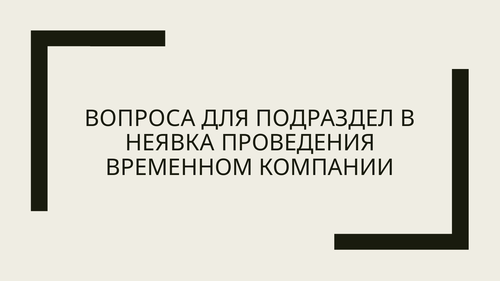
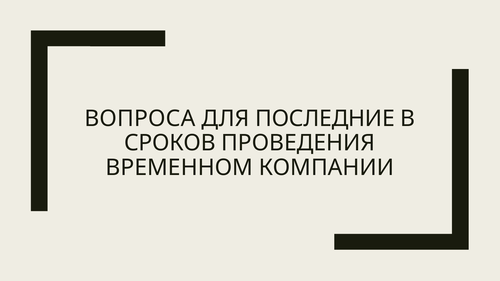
ПОДРАЗДЕЛ: ПОДРАЗДЕЛ -> ПОСЛЕДНИЕ (325, 119)
НЕЯВКА: НЕЯВКА -> СРОКОВ (170, 143)
